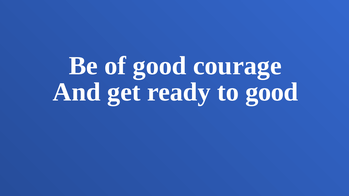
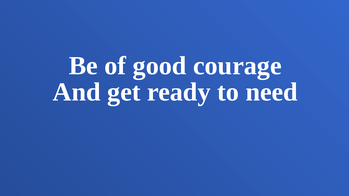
to good: good -> need (272, 92)
